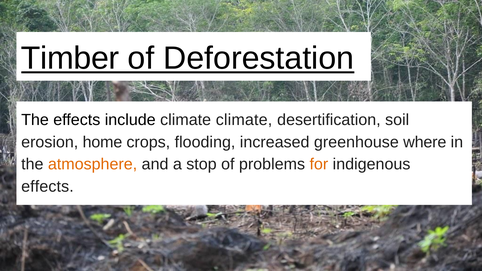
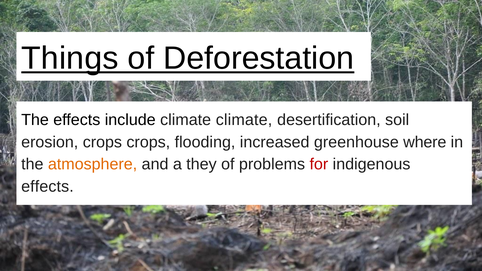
Timber: Timber -> Things (70, 58)
erosion home: home -> crops (102, 142)
stop: stop -> they (201, 164)
for colour: orange -> red (319, 164)
